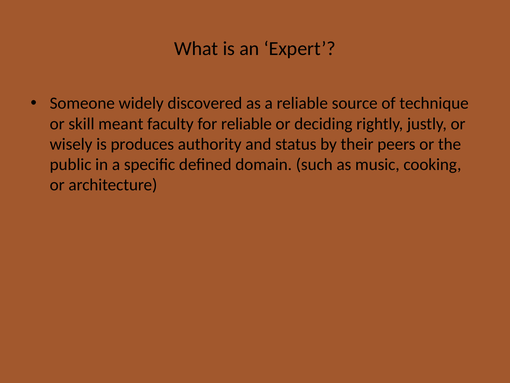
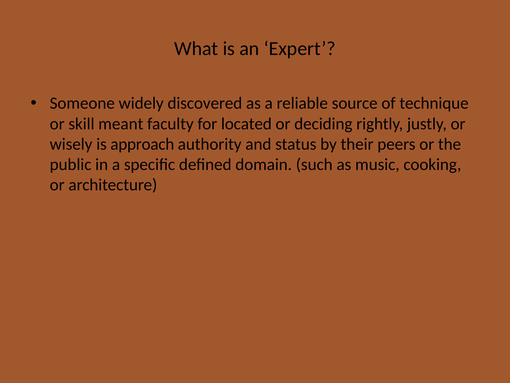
for reliable: reliable -> located (246, 124)
produces: produces -> approach (142, 144)
